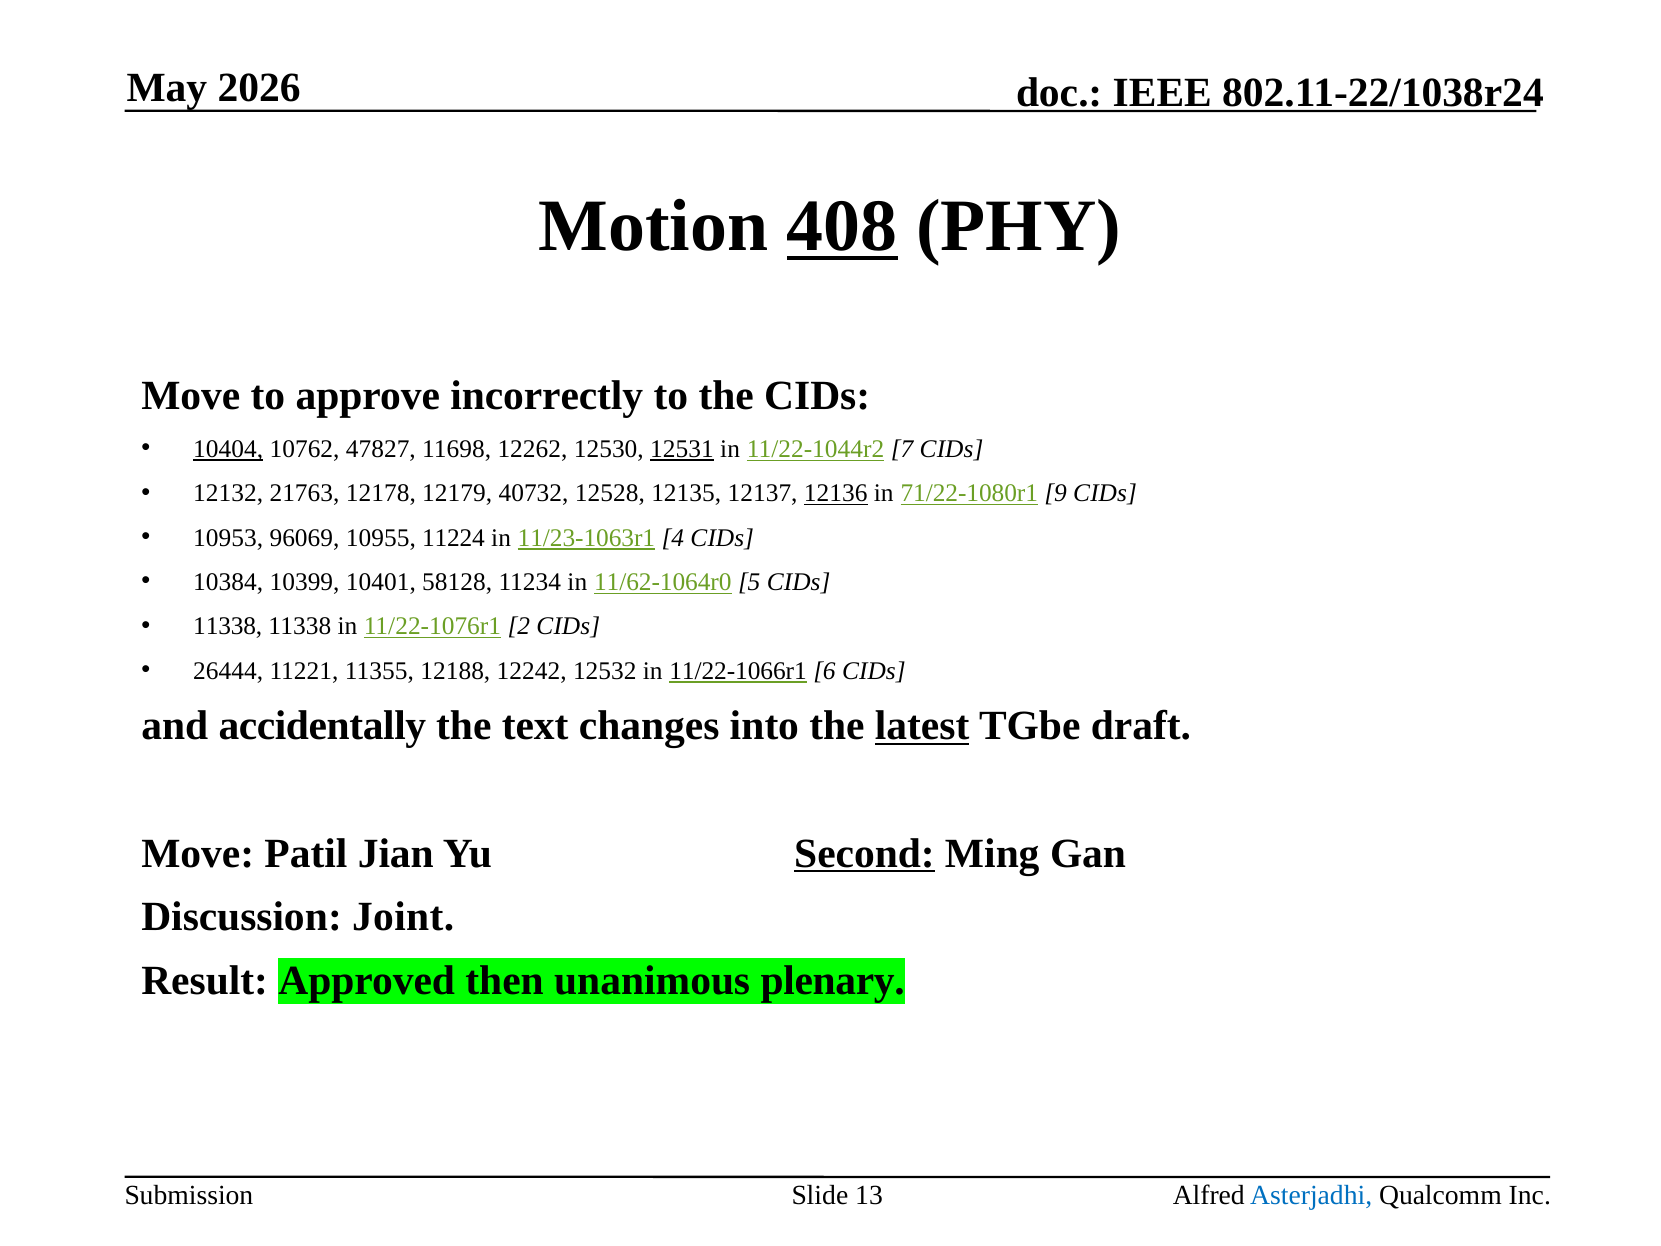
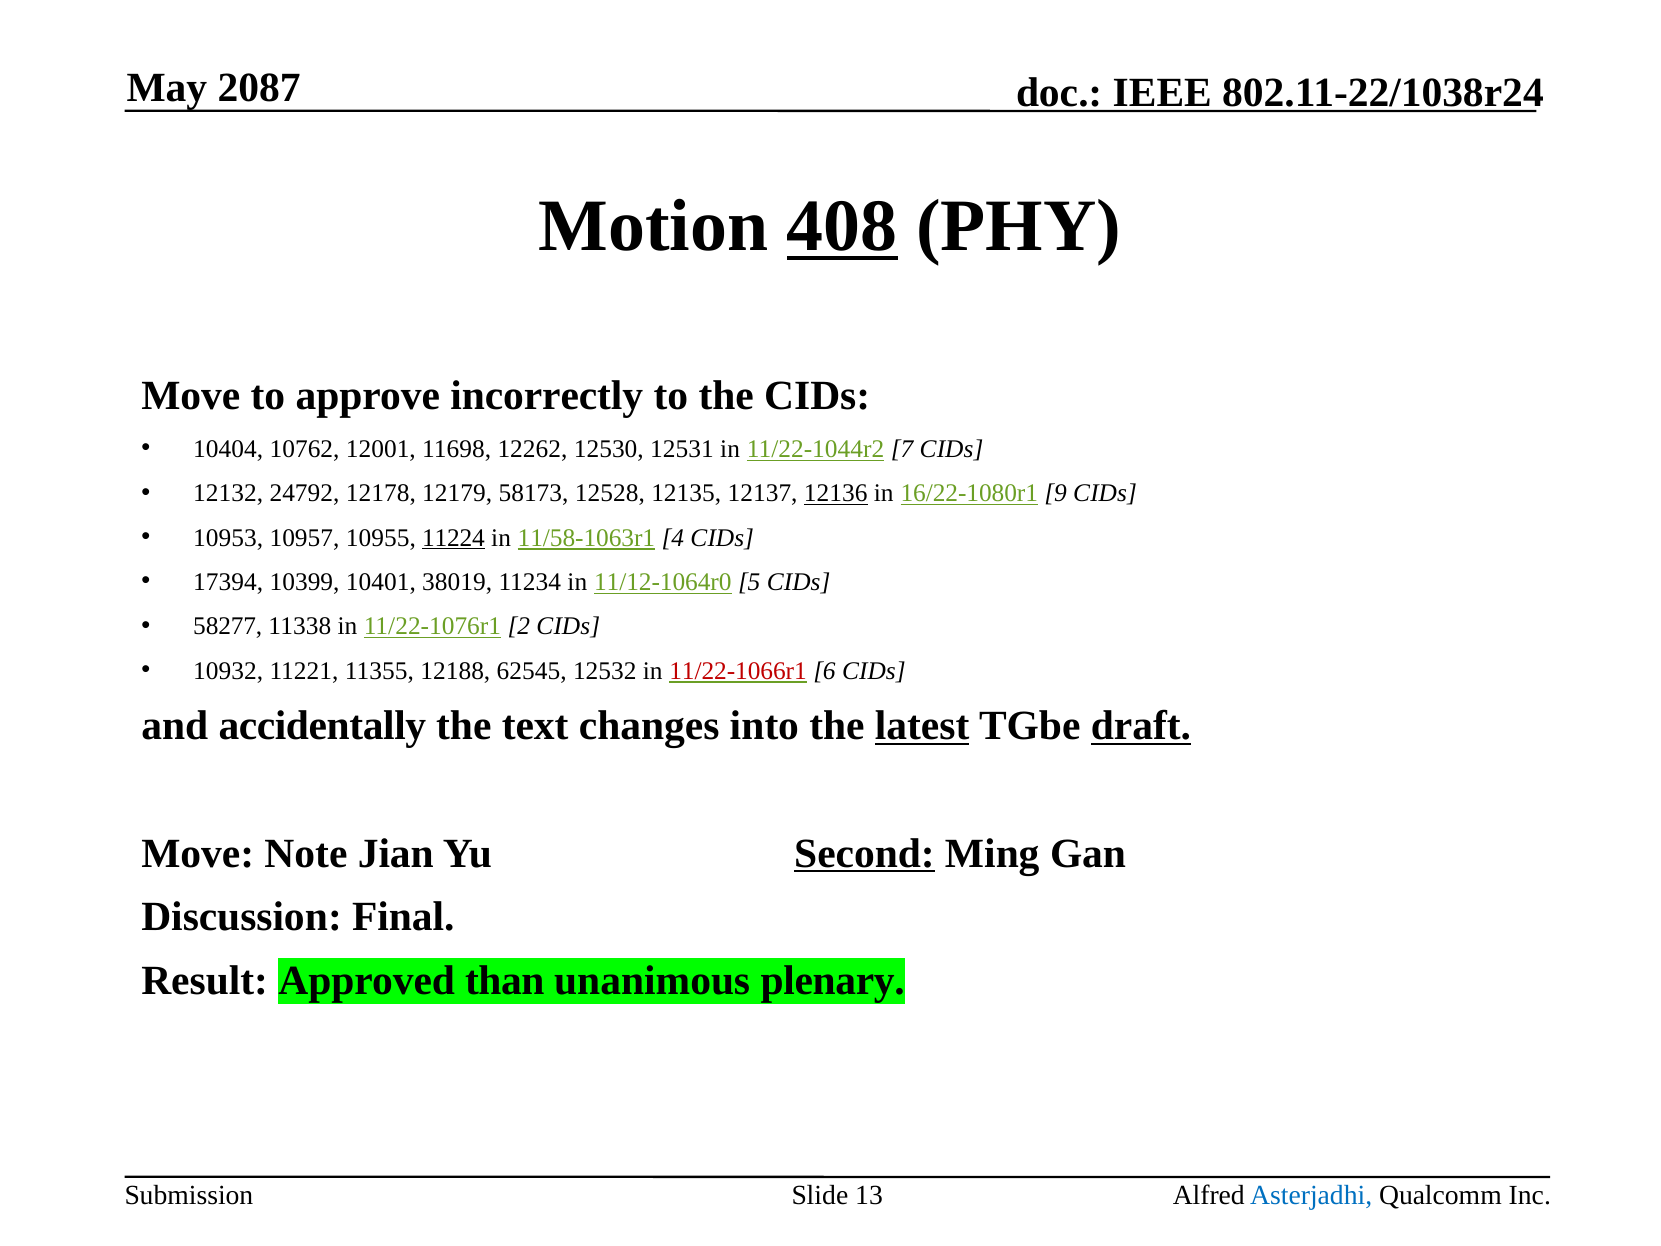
2026: 2026 -> 2087 (259, 88)
10404 underline: present -> none (228, 449)
47827: 47827 -> 12001 (381, 449)
12531 underline: present -> none (682, 449)
21763: 21763 -> 24792 (305, 493)
40732: 40732 -> 58173 (534, 493)
71/22-1080r1: 71/22-1080r1 -> 16/22-1080r1 (969, 493)
96069: 96069 -> 10957 (305, 538)
11224 underline: none -> present (454, 538)
11/23-1063r1: 11/23-1063r1 -> 11/58-1063r1 (586, 538)
10384: 10384 -> 17394 (228, 582)
58128: 58128 -> 38019 (457, 582)
11/62-1064r0: 11/62-1064r0 -> 11/12-1064r0 (663, 582)
11338: 11338 -> 58277 (228, 626)
26444: 26444 -> 10932 (228, 671)
12242: 12242 -> 62545 (532, 671)
11/22-1066r1 colour: black -> red (738, 671)
draft underline: none -> present (1141, 726)
Patil: Patil -> Note (306, 853)
Joint: Joint -> Final (403, 917)
then: then -> than (505, 981)
